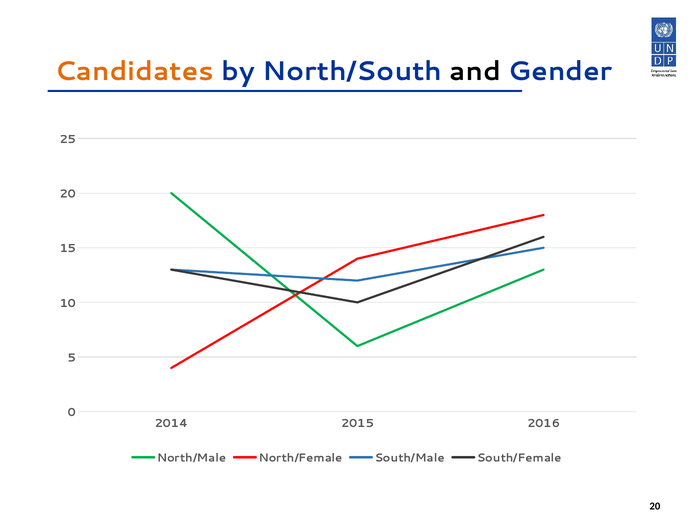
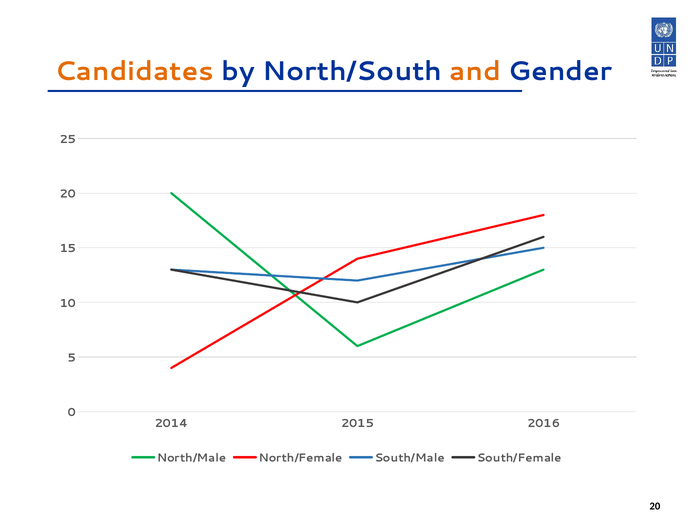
and colour: black -> orange (475, 72)
